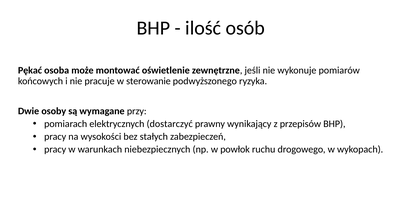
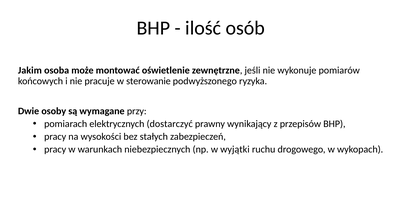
Pękać: Pękać -> Jakim (30, 71)
powłok: powłok -> wyjątki (235, 150)
